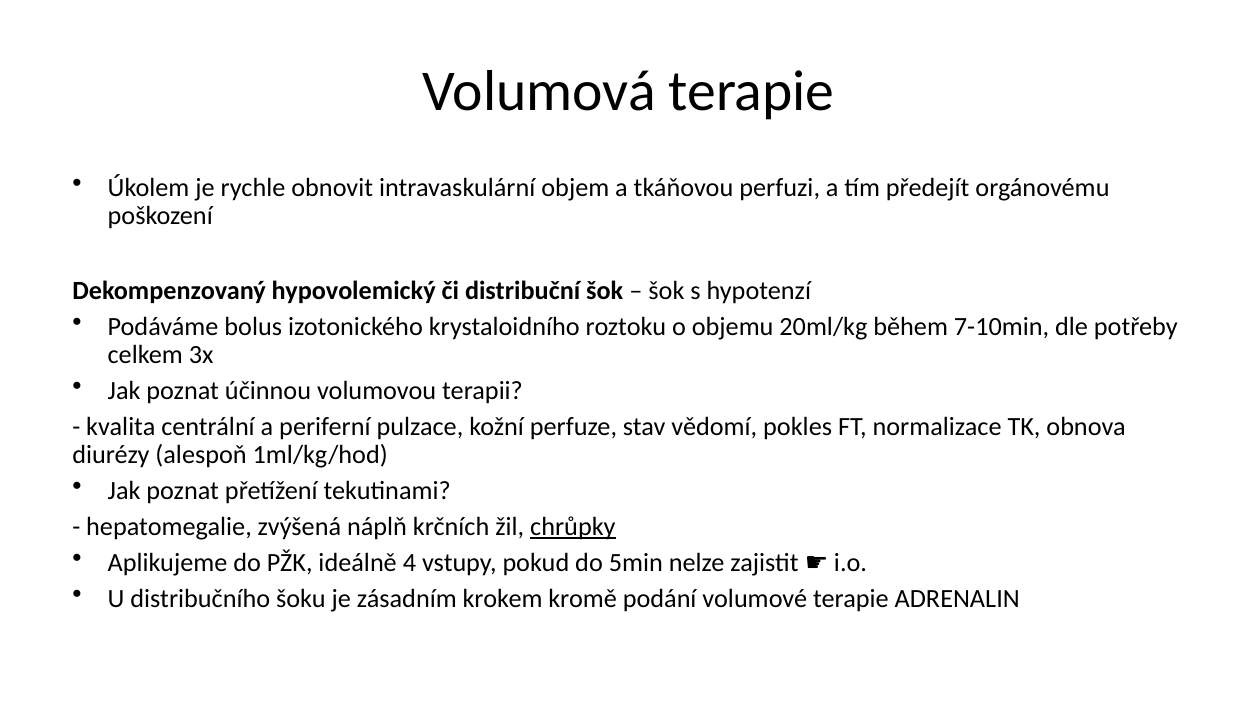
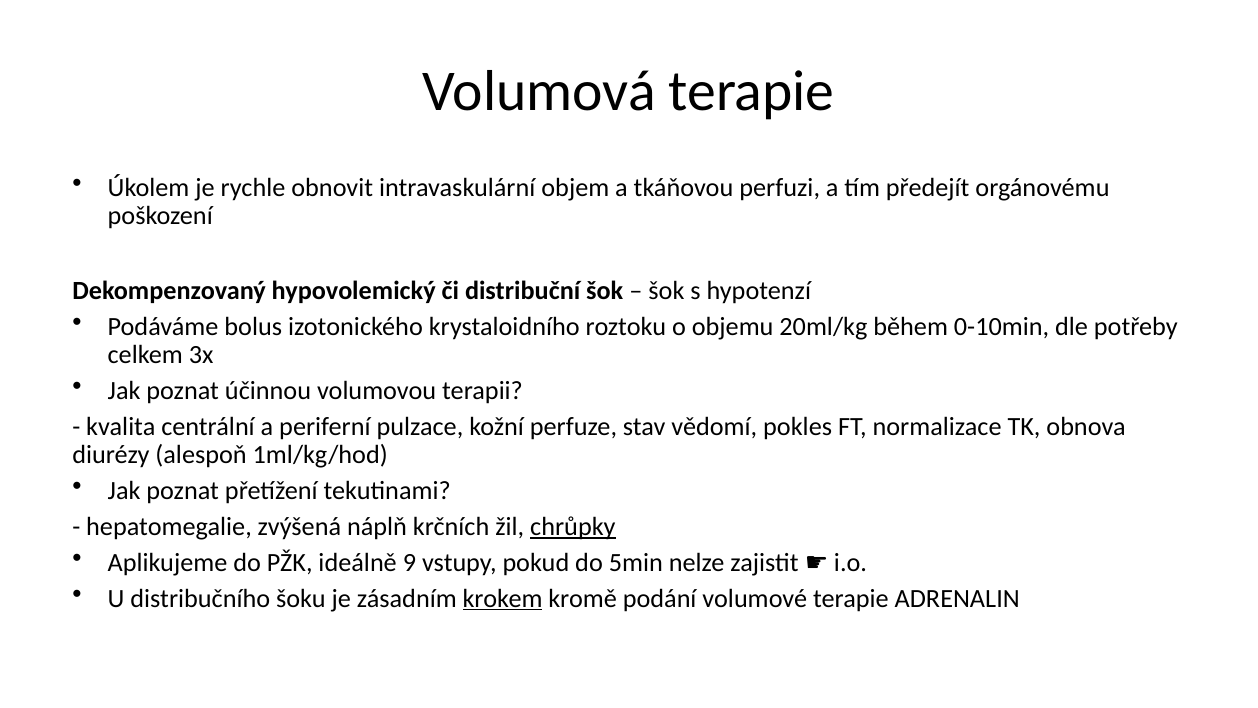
7-10min: 7-10min -> 0-10min (1002, 326)
4: 4 -> 9 (409, 562)
krokem underline: none -> present (503, 598)
